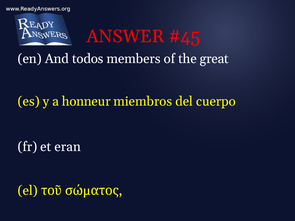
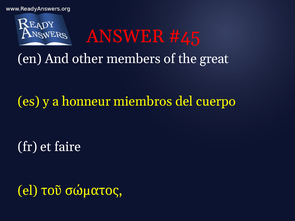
todos: todos -> other (88, 59)
eran: eran -> faire (68, 147)
